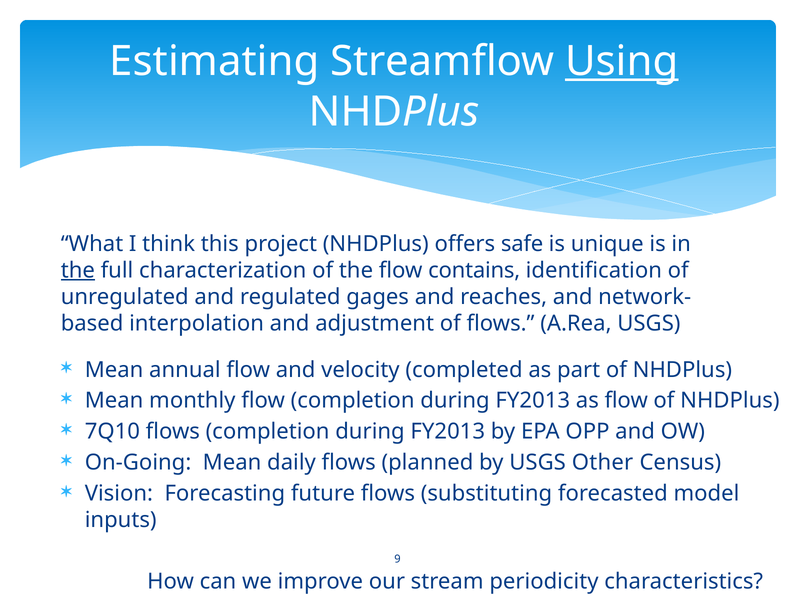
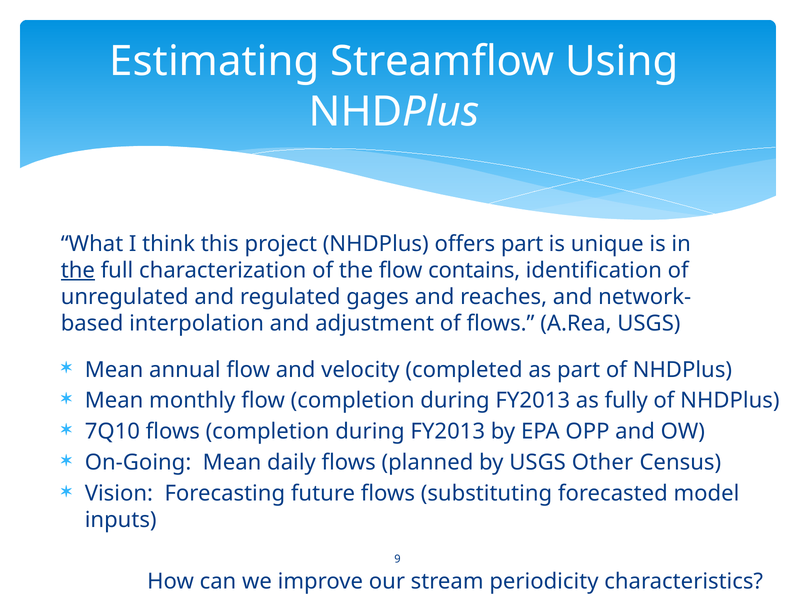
Using underline: present -> none (622, 62)
offers safe: safe -> part (522, 244)
as flow: flow -> fully (626, 401)
